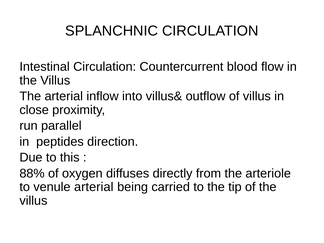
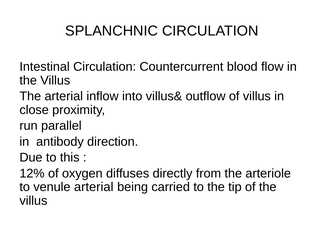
peptides: peptides -> antibody (60, 142)
88%: 88% -> 12% (32, 173)
